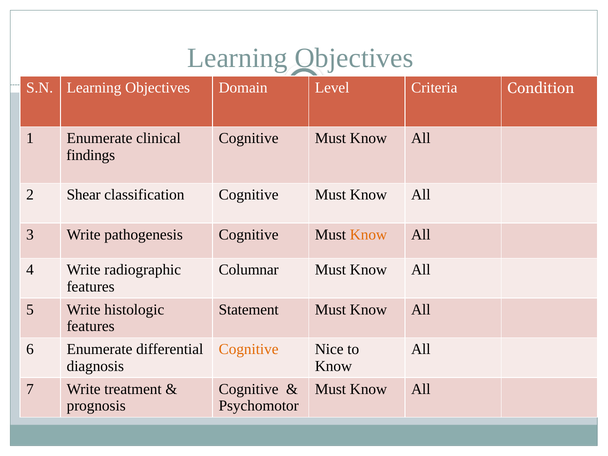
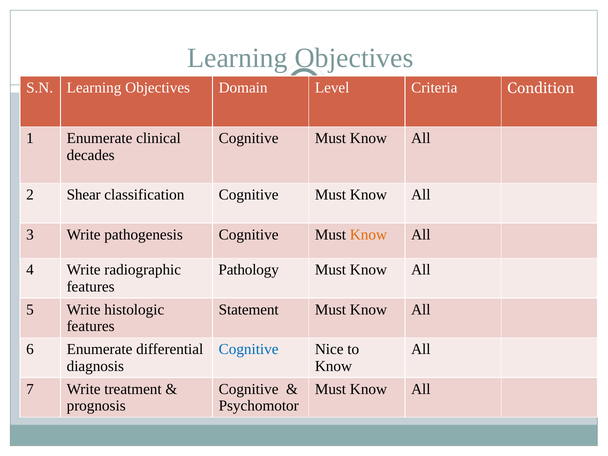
findings: findings -> decades (91, 155)
Columnar: Columnar -> Pathology (249, 270)
Cognitive colour: orange -> blue (249, 349)
